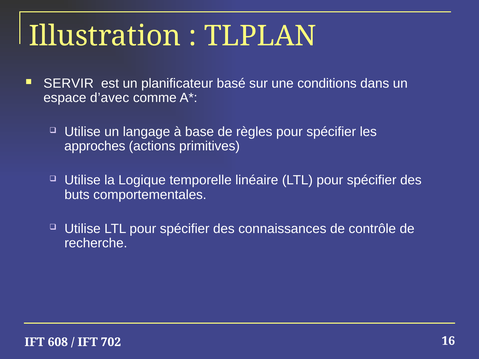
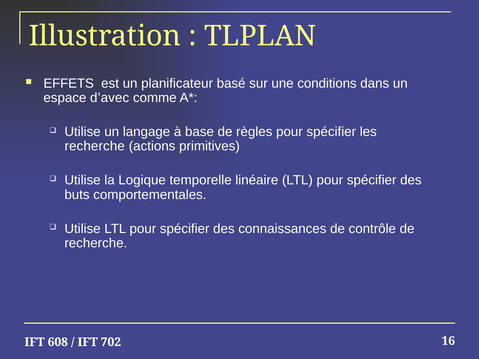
SERVIR: SERVIR -> EFFETS (69, 84)
approches: approches -> recherche (95, 146)
